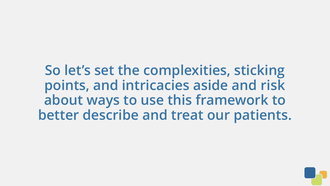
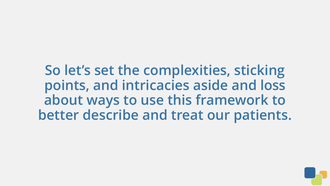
risk: risk -> loss (273, 85)
